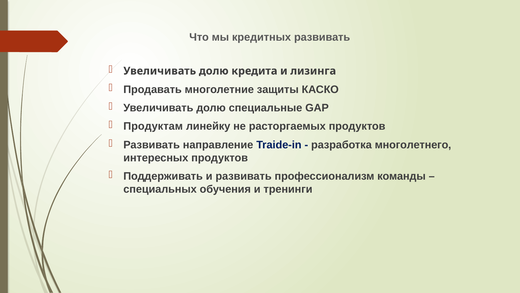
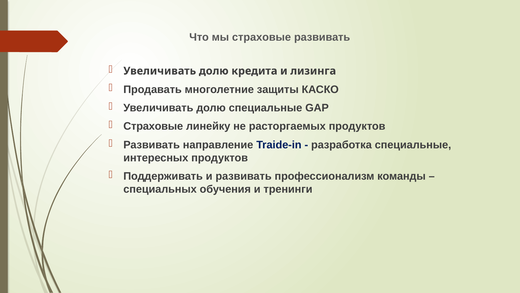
мы кредитных: кредитных -> страховые (262, 37)
Продуктам: Продуктам -> Страховые (153, 126)
разработка многолетнего: многолетнего -> специальные (413, 145)
